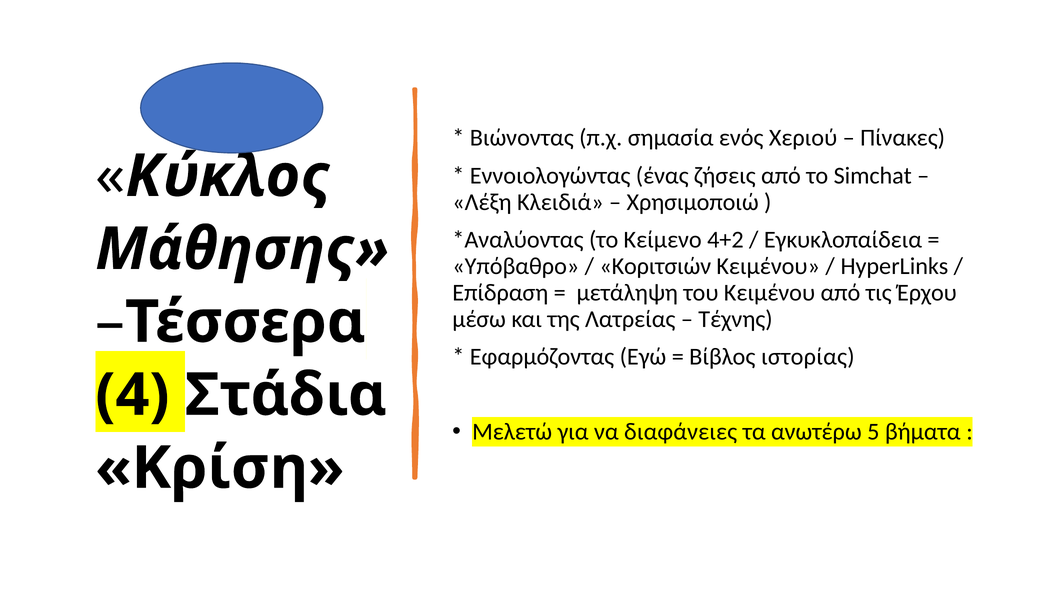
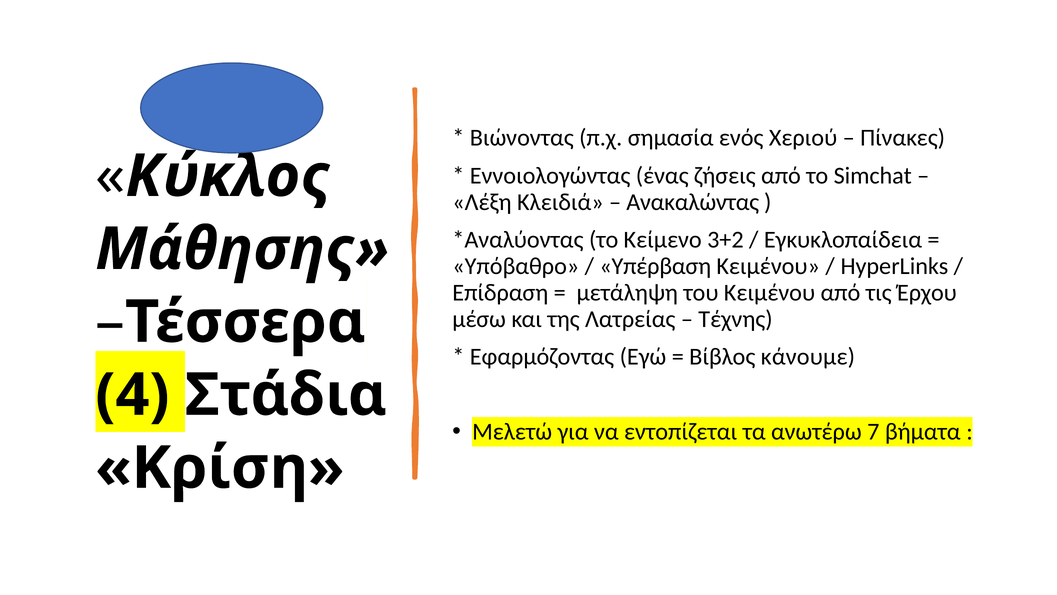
Χρησιμοποιώ: Χρησιμοποιώ -> Ανακαλώντας (693, 202)
4+2: 4+2 -> 3+2 (725, 239)
Κοριτσιών: Κοριτσιών -> Υπέρβαση (655, 266)
ιστορίας: ιστορίας -> κάνουμε (808, 357)
διαφάνειες: διαφάνειες -> εντοπίζεται (681, 432)
5: 5 -> 7 (873, 432)
